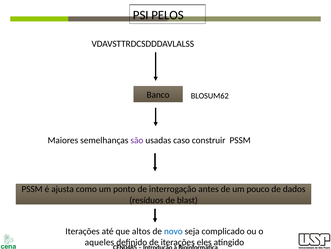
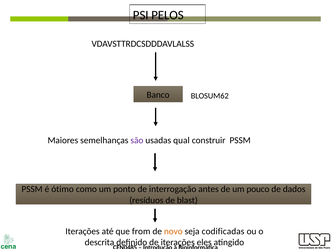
caso: caso -> qual (181, 140)
ajusta: ajusta -> ótimo (63, 189)
altos: altos -> from (141, 231)
novo colour: blue -> orange (173, 231)
complicado: complicado -> codificadas (223, 231)
aqueles: aqueles -> descrita (99, 242)
